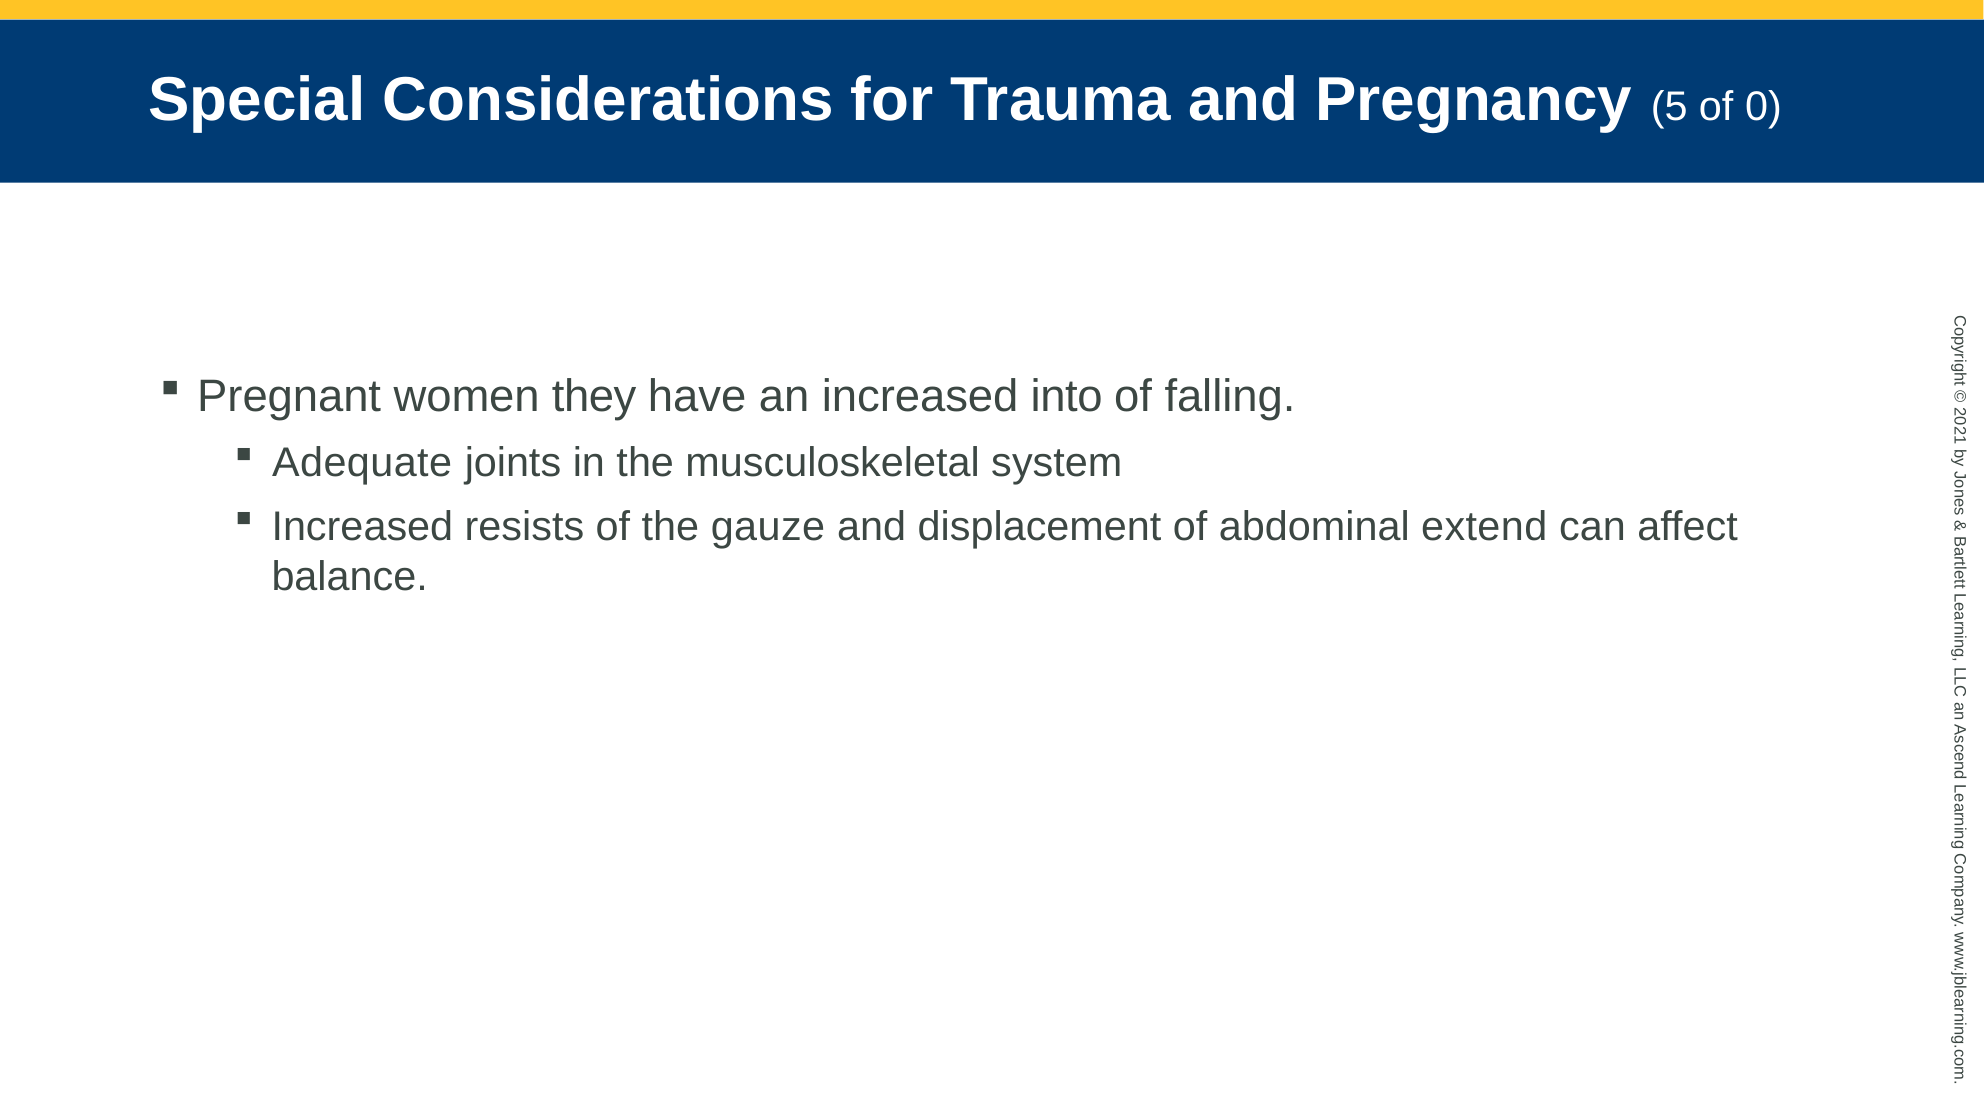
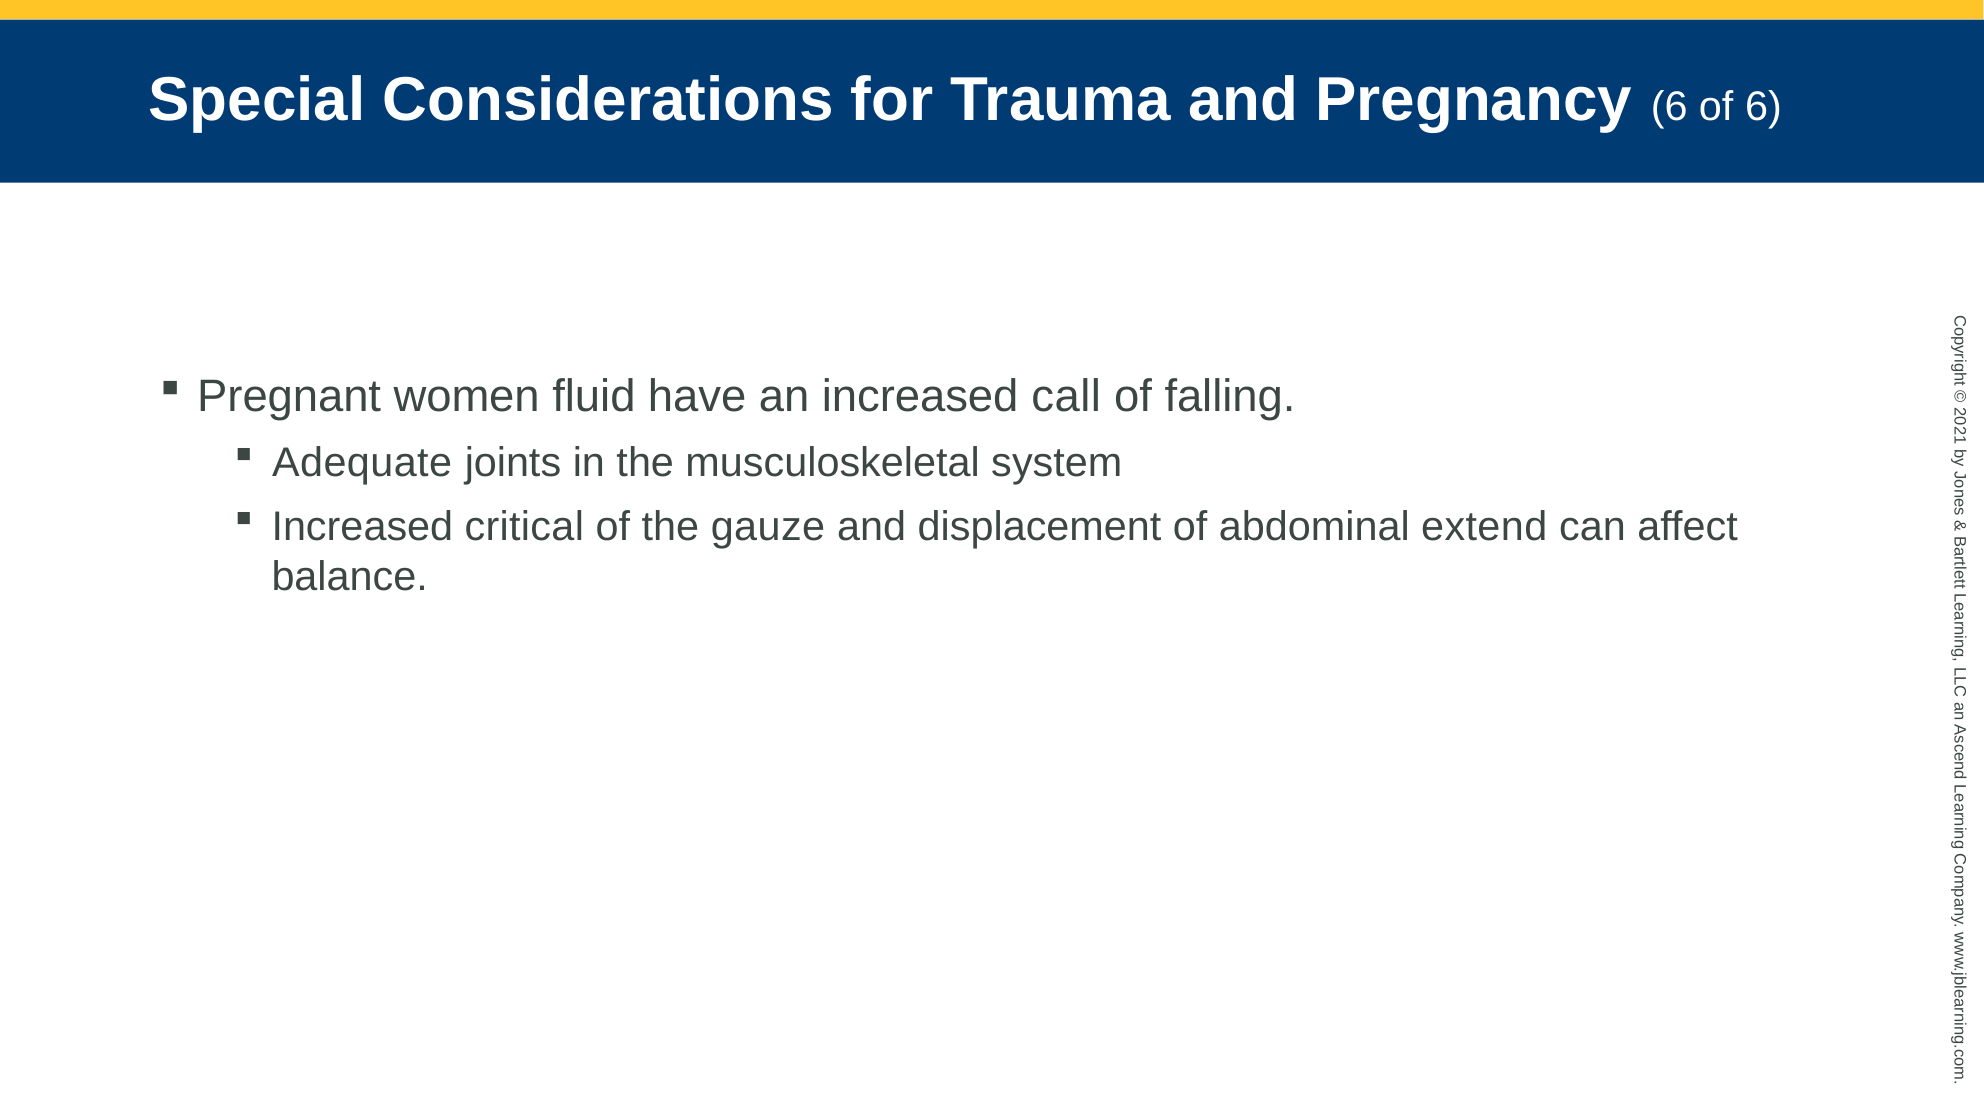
Pregnancy 5: 5 -> 6 (1669, 107)
of 0: 0 -> 6 (1763, 107)
they: they -> fluid (594, 396)
into: into -> call (1066, 396)
resists: resists -> critical (524, 527)
